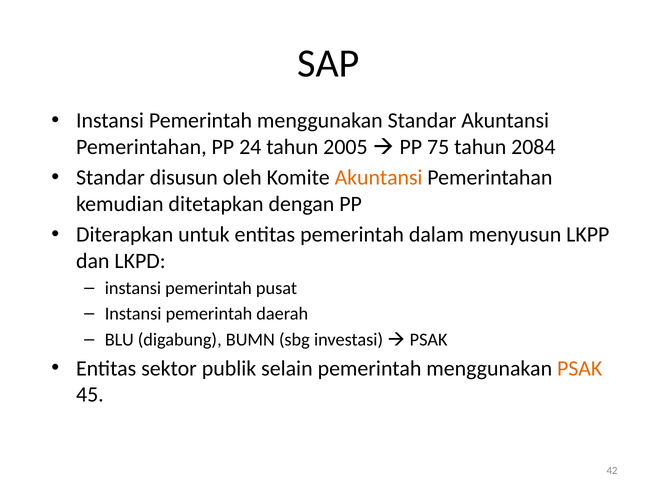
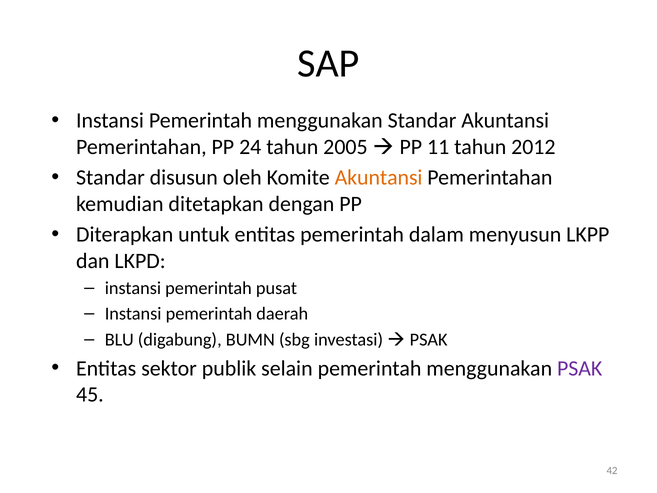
75: 75 -> 11 (438, 147)
2084: 2084 -> 2012 (533, 147)
PSAK colour: orange -> purple (580, 368)
